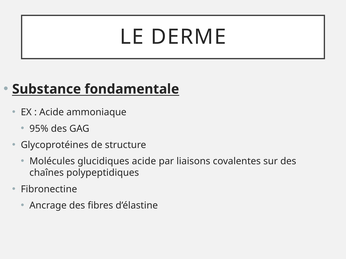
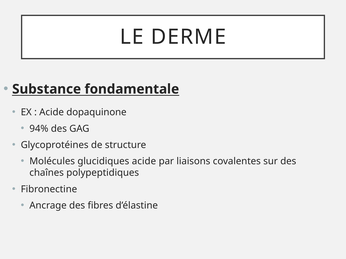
ammoniaque: ammoniaque -> dopaquinone (96, 113)
95%: 95% -> 94% (39, 129)
